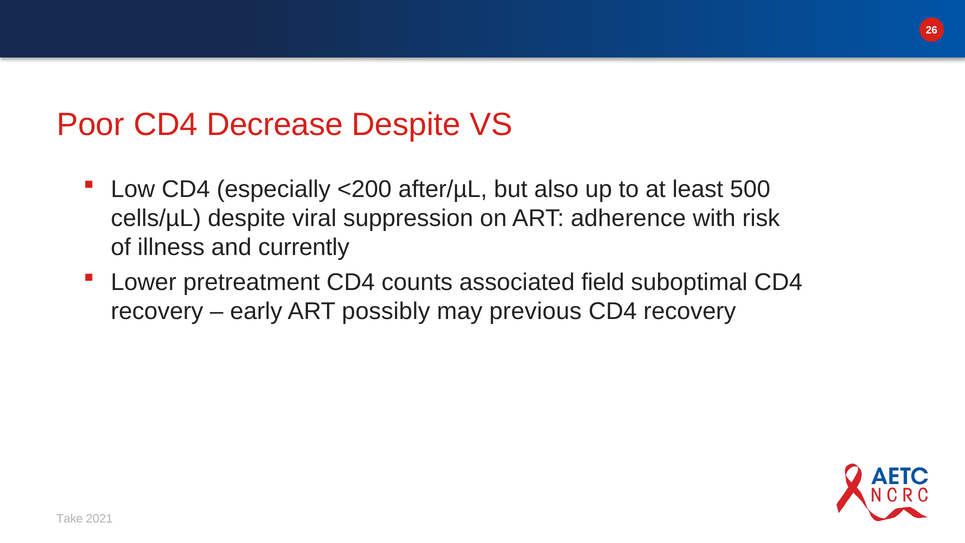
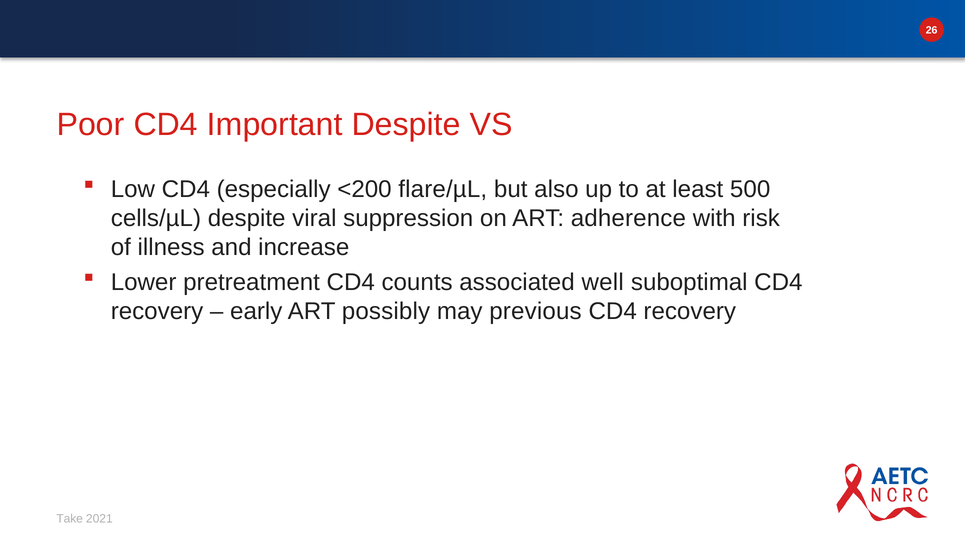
Decrease: Decrease -> Important (275, 125)
after/µL: after/µL -> flare/µL (443, 189)
currently: currently -> increase (304, 247)
field: field -> well (603, 282)
